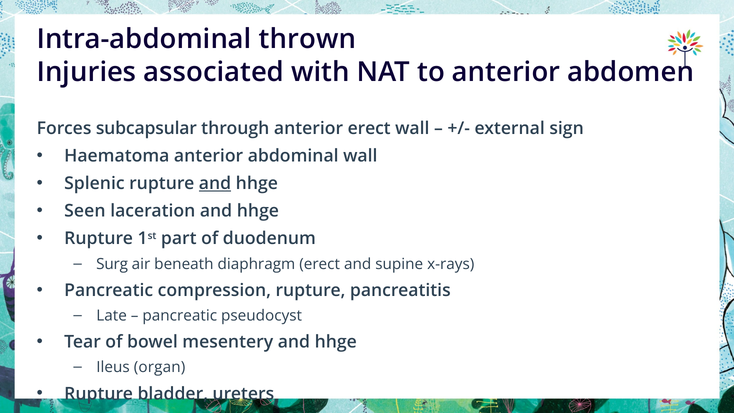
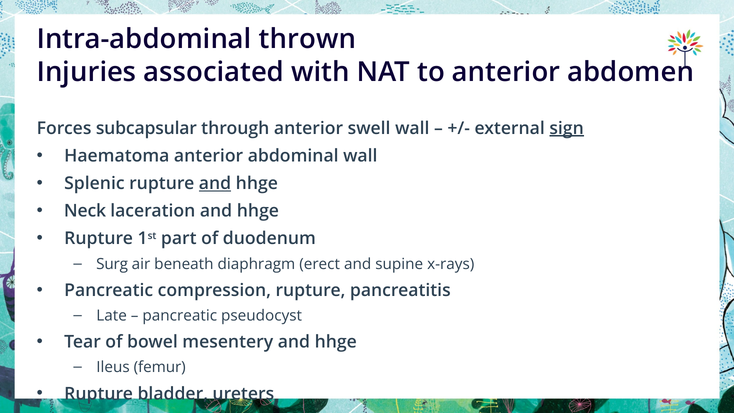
anterior erect: erect -> swell (369, 128)
sign underline: none -> present (567, 128)
Seen: Seen -> Neck (85, 211)
organ: organ -> femur (160, 367)
